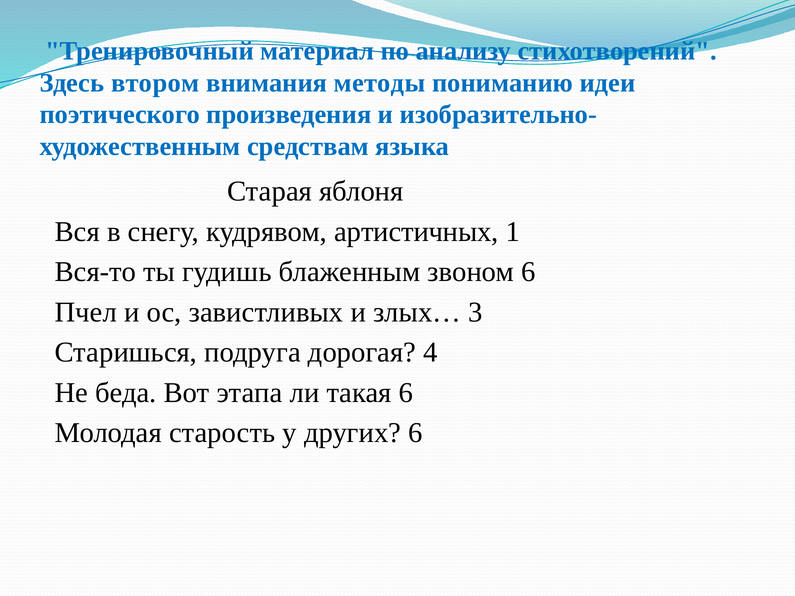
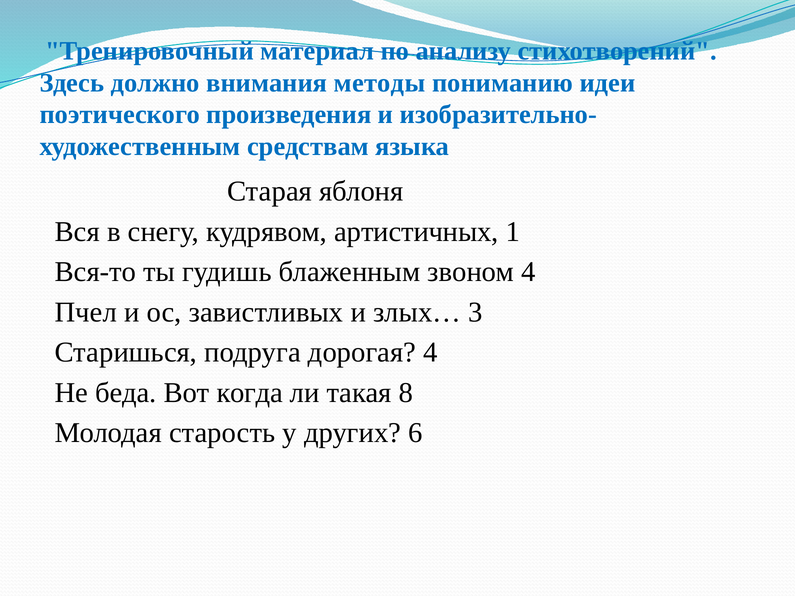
втором: втором -> должно (155, 83)
звоном 6: 6 -> 4 (528, 272)
этапа: этапа -> когда (250, 393)
такая 6: 6 -> 8 (406, 393)
